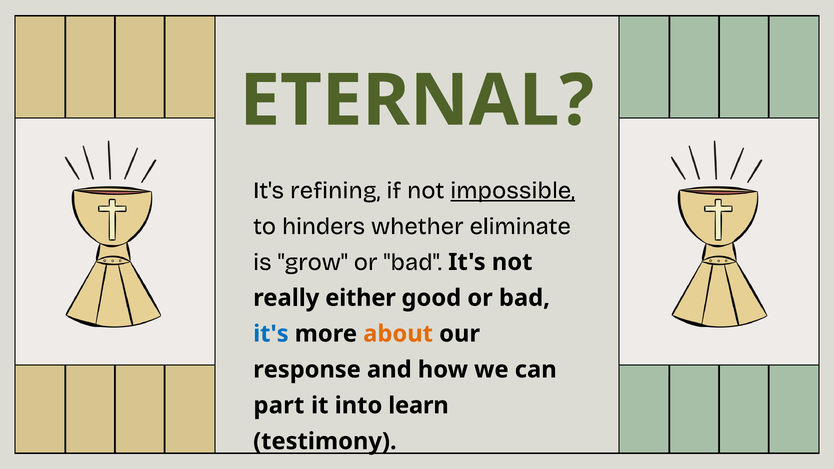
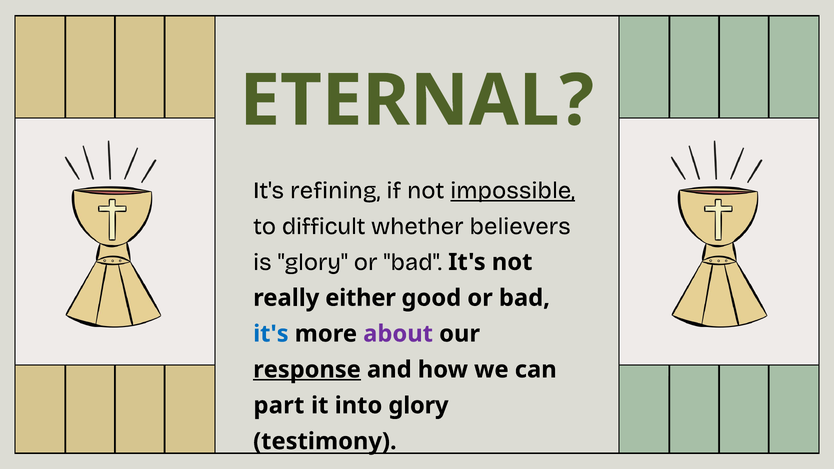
hinders: hinders -> difficult (324, 226)
eliminate: eliminate -> believers (520, 226)
is grow: grow -> glory (313, 262)
about colour: orange -> purple (398, 334)
response underline: none -> present (307, 370)
into learn: learn -> glory (418, 406)
